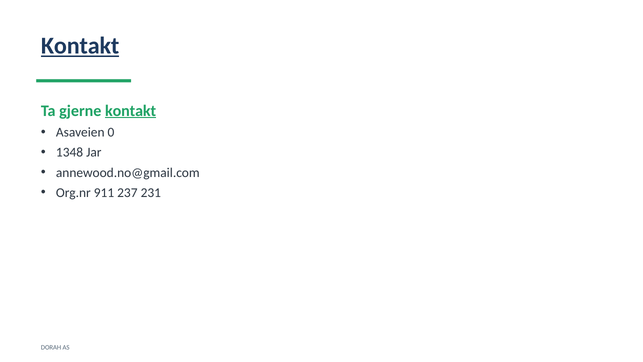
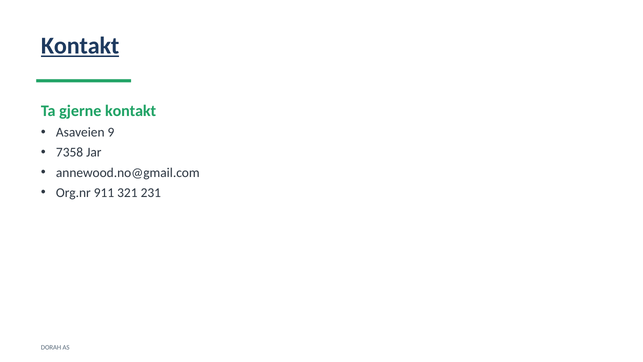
kontakt underline: present -> none (131, 111)
0: 0 -> 9 (111, 132)
1348: 1348 -> 7358 (70, 152)
237: 237 -> 321 (127, 193)
